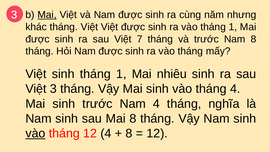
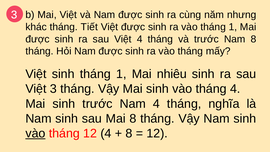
Mai underline: present -> none (47, 15)
tháng Việt: Việt -> Tiết (89, 27)
Việt 7: 7 -> 4 (140, 39)
